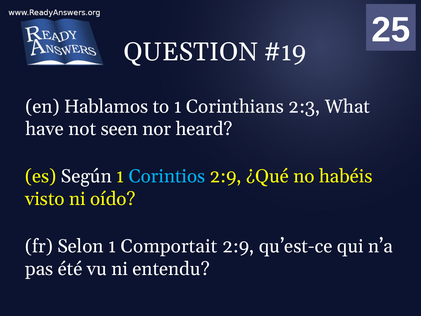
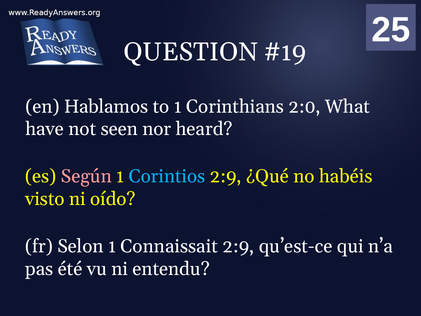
2:3: 2:3 -> 2:0 (305, 106)
Según colour: white -> pink (86, 176)
Comportait: Comportait -> Connaissait (169, 246)
